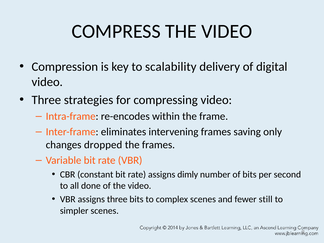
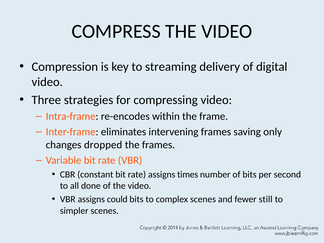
scalability: scalability -> streaming (171, 67)
dimly: dimly -> times (188, 174)
assigns three: three -> could (117, 199)
